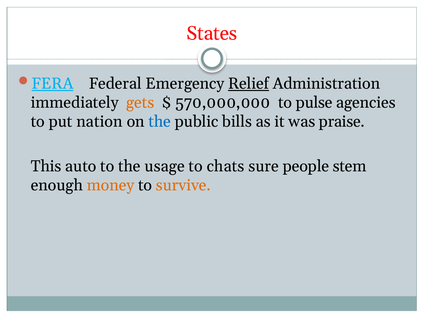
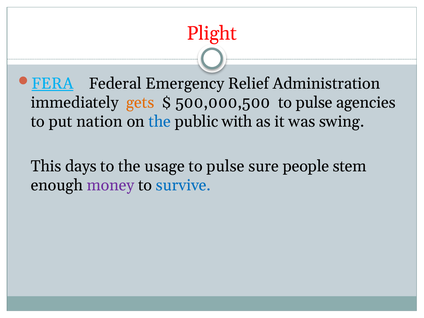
States: States -> Plight (212, 33)
Relief underline: present -> none (249, 84)
570,000,000: 570,000,000 -> 500,000,500 (223, 103)
bills: bills -> with (237, 122)
praise: praise -> swing (342, 122)
auto: auto -> days (81, 166)
chats: chats -> pulse (226, 166)
money colour: orange -> purple (111, 185)
survive colour: orange -> blue (183, 185)
